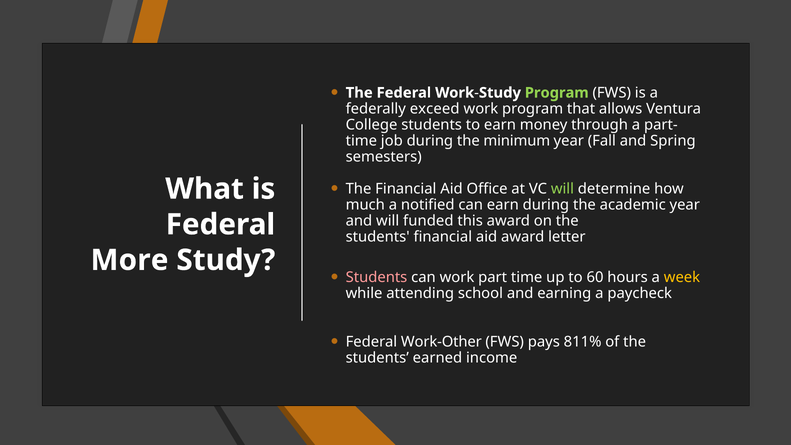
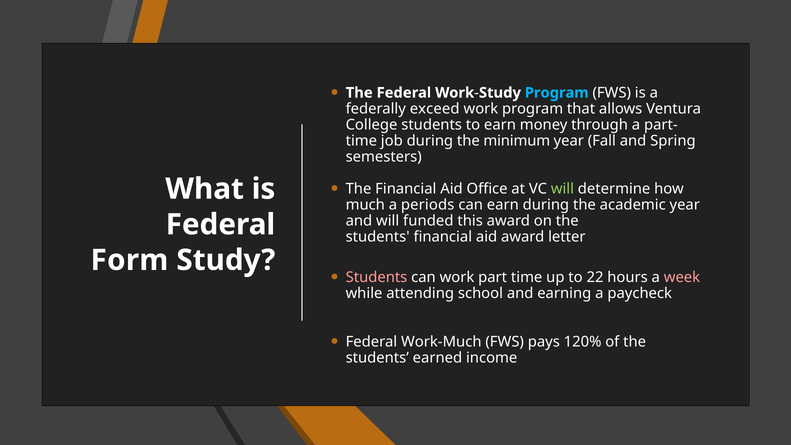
Program colour: light green -> light blue (557, 93)
notified: notified -> periods (428, 205)
More: More -> Form (129, 260)
60: 60 -> 22 (595, 277)
week colour: yellow -> pink (682, 277)
Work-Other: Work-Other -> Work-Much (441, 342)
811%: 811% -> 120% (583, 342)
